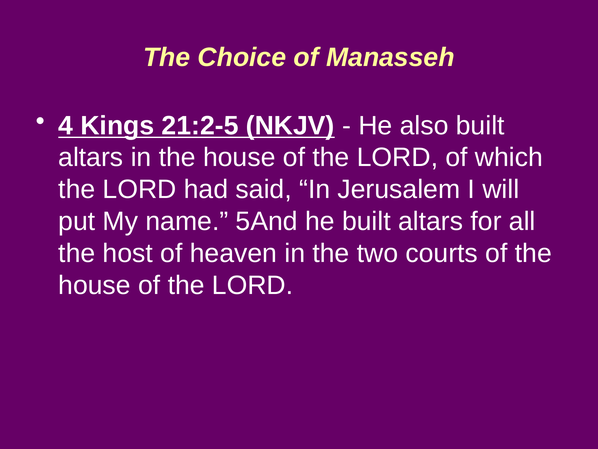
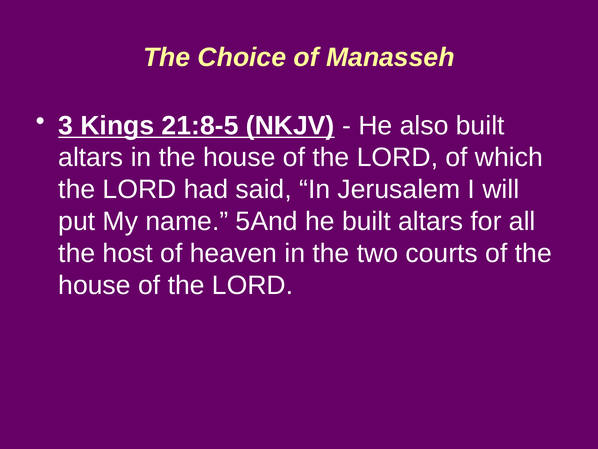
4: 4 -> 3 (66, 125)
21:2-5: 21:2-5 -> 21:8-5 (200, 125)
